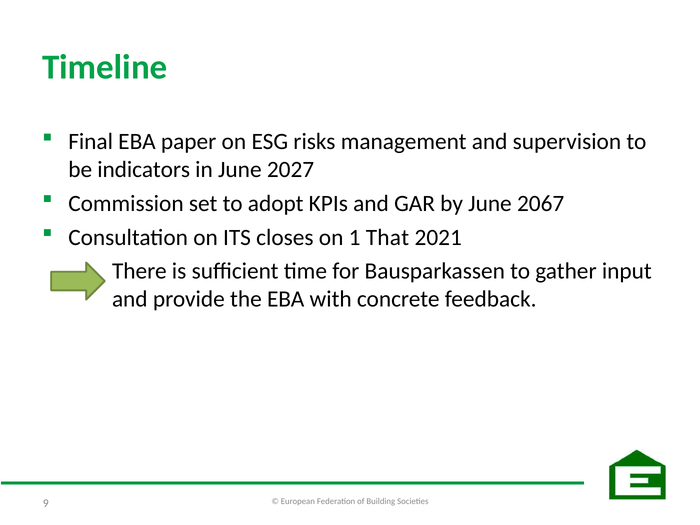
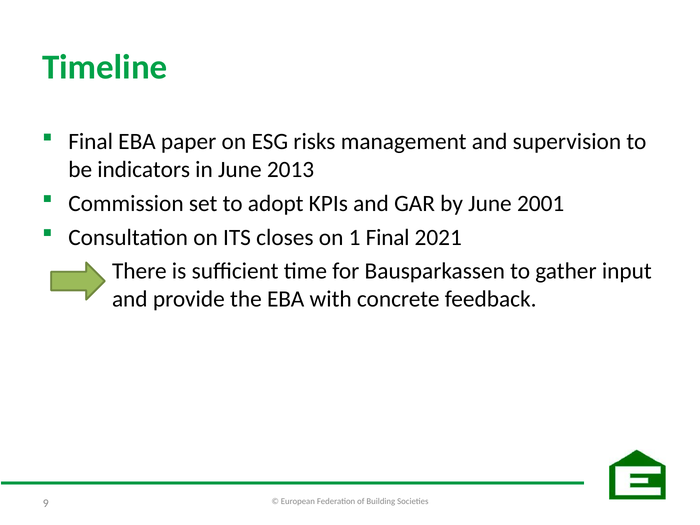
2027: 2027 -> 2013 (291, 170)
2067: 2067 -> 2001 (541, 203)
1 That: That -> Final (388, 237)
